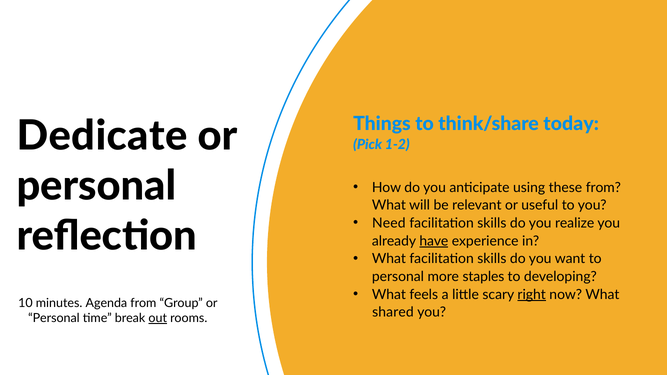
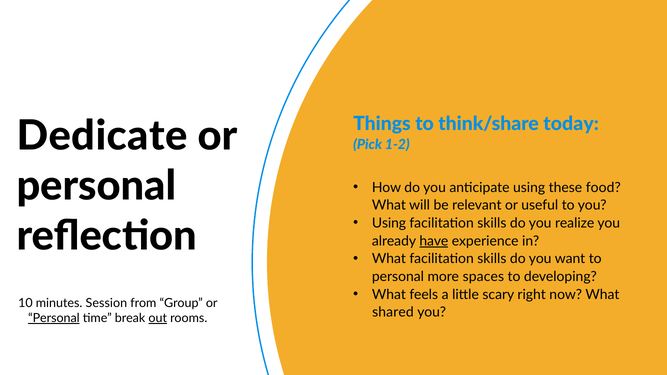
these from: from -> food (603, 188)
Need: Need -> Using (389, 223)
staples: staples -> spaces (483, 277)
right underline: present -> none (532, 295)
Agenda: Agenda -> Session (106, 303)
Personal underline: none -> present (54, 318)
